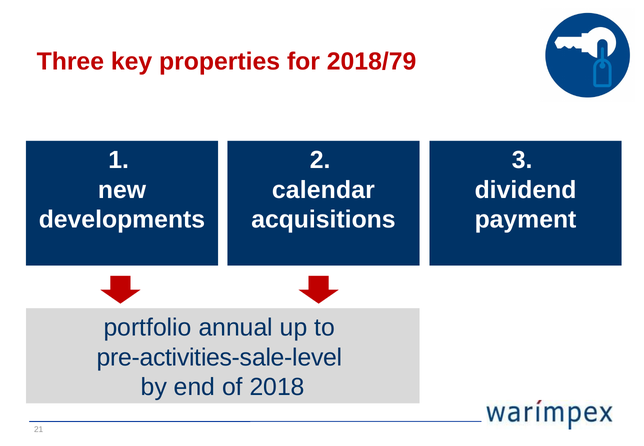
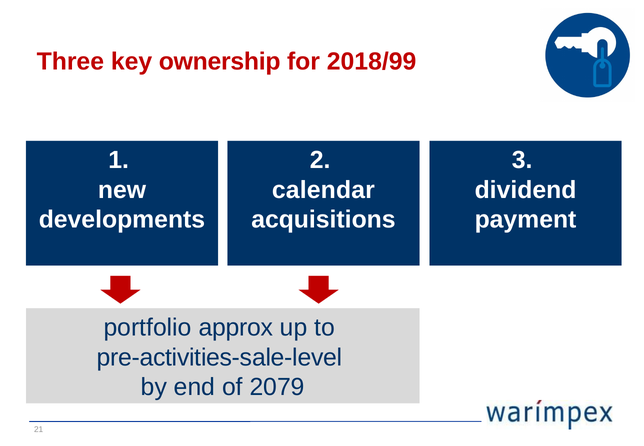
properties: properties -> ownership (220, 61)
2018/79: 2018/79 -> 2018/99 (372, 61)
annual: annual -> approx (236, 328)
2018: 2018 -> 2079 (277, 387)
